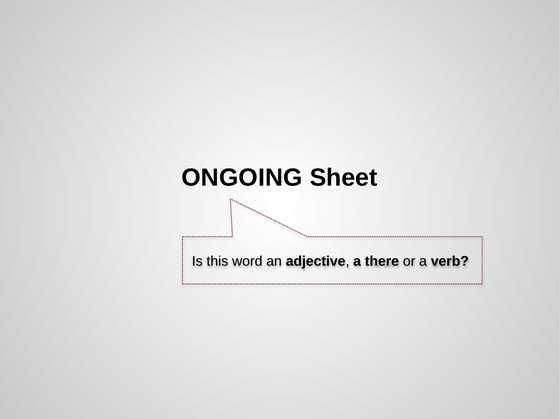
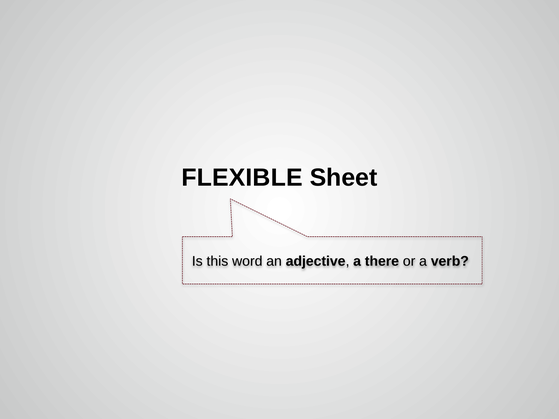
ONGOING: ONGOING -> FLEXIBLE (242, 178)
